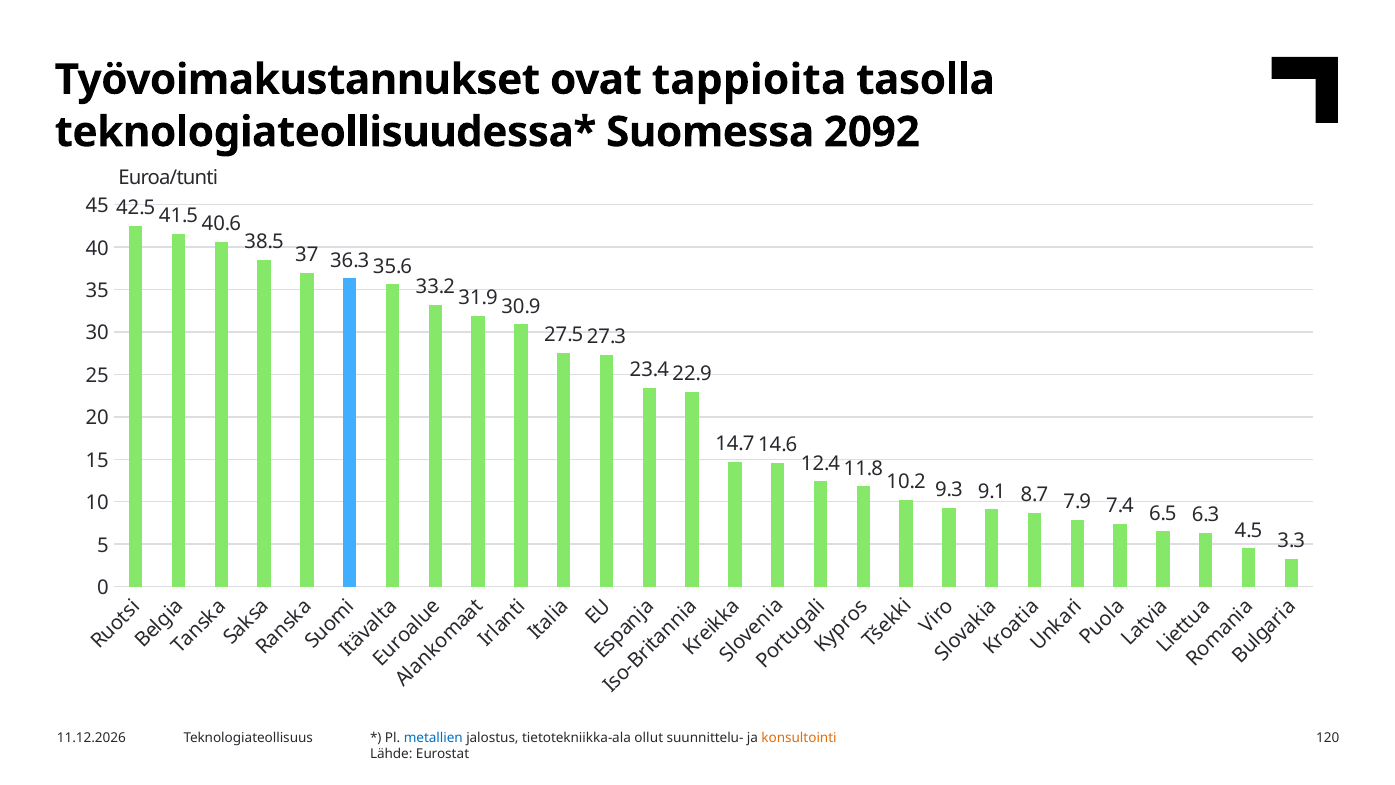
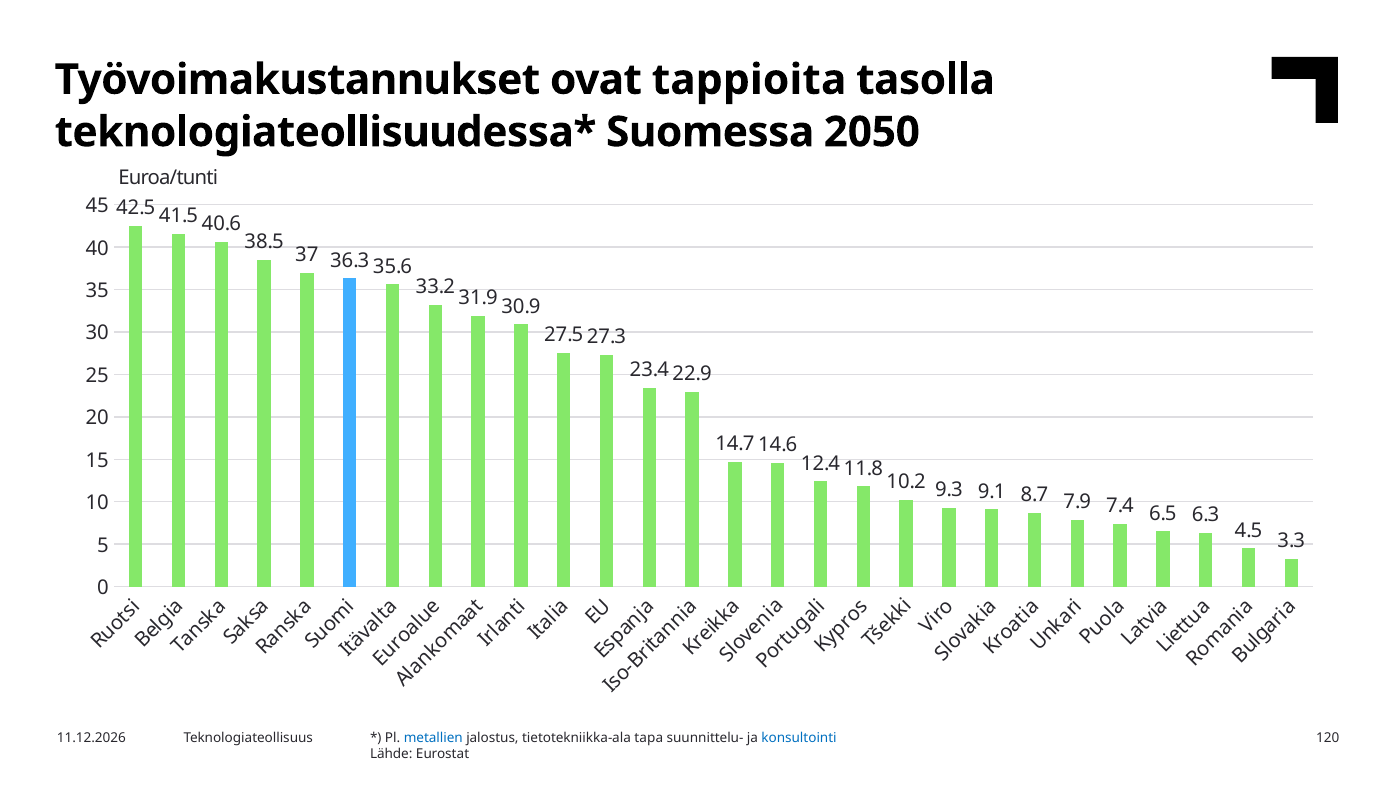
2092: 2092 -> 2050 (872, 132)
ollut: ollut -> tapa (649, 737)
konsultointi colour: orange -> blue (799, 737)
